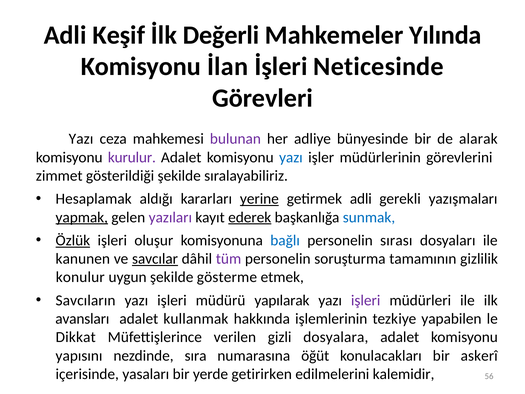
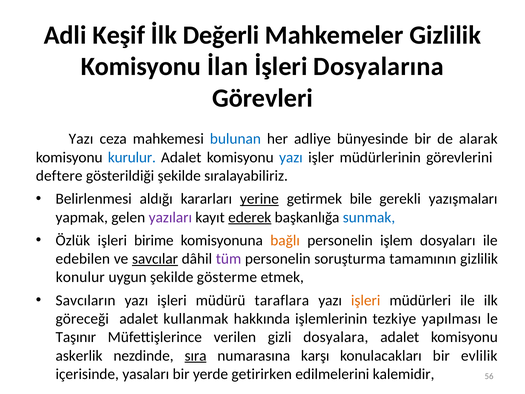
Mahkemeler Yılında: Yılında -> Gizlilik (445, 35)
Neticesinde: Neticesinde -> Dosyalarına (379, 67)
bulunan colour: purple -> blue (235, 139)
kurulur colour: purple -> blue (132, 157)
zimmet: zimmet -> deftere (59, 176)
Hesaplamak: Hesaplamak -> Belirlenmesi (94, 199)
getirmek adli: adli -> bile (361, 199)
yapmak underline: present -> none (82, 217)
Özlük underline: present -> none (73, 240)
oluşur: oluşur -> birime (154, 240)
bağlı colour: blue -> orange (285, 240)
sırası: sırası -> işlem (396, 240)
kanunen: kanunen -> edebilen (83, 259)
yapılarak: yapılarak -> taraflara (282, 300)
işleri colour: purple -> orange (366, 300)
avansları: avansları -> göreceği (82, 319)
yapabilen: yapabilen -> yapılması (451, 319)
Dikkat: Dikkat -> Taşınır (76, 337)
yapısını: yapısını -> askerlik (79, 355)
sıra underline: none -> present (196, 355)
öğüt: öğüt -> karşı (315, 355)
askerî: askerî -> evlilik (479, 355)
